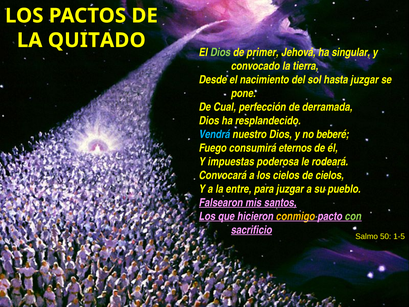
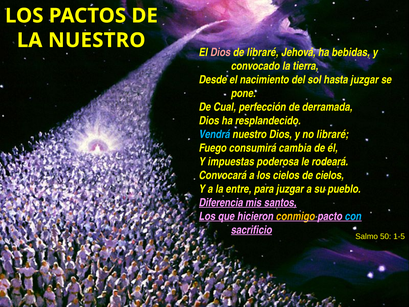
LA QUITADO: QUITADO -> NUESTRO (97, 40)
Dios colour: light green -> pink (220, 53)
de primer: primer -> libraré (263, 53)
singular: singular -> bebidas (351, 53)
no beberé: beberé -> libraré (333, 134)
eternos: eternos -> cambia (295, 148)
Falsearon: Falsearon -> Diferencia (221, 203)
con colour: light green -> light blue (353, 216)
